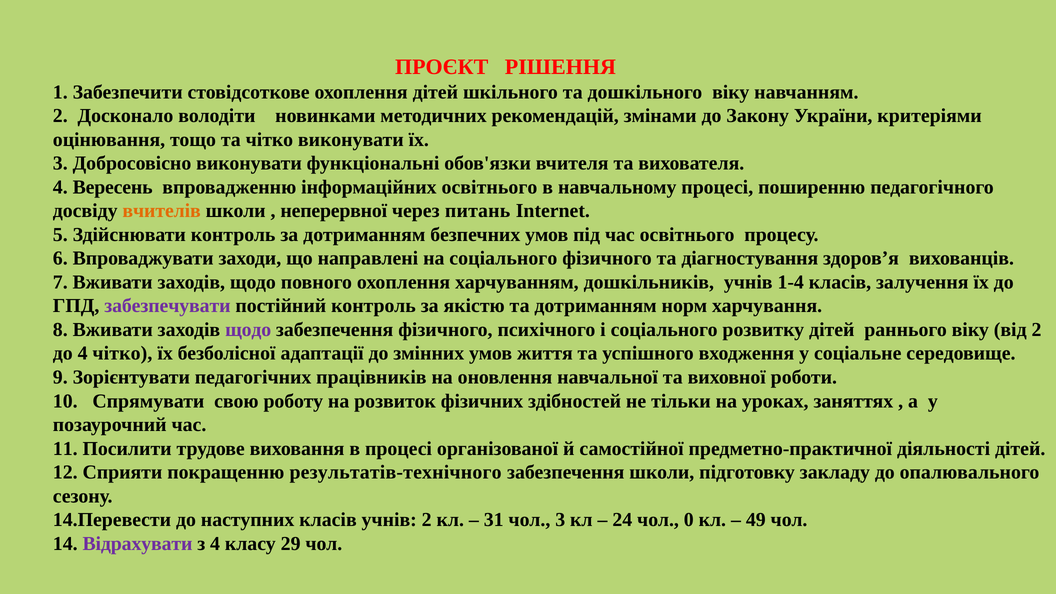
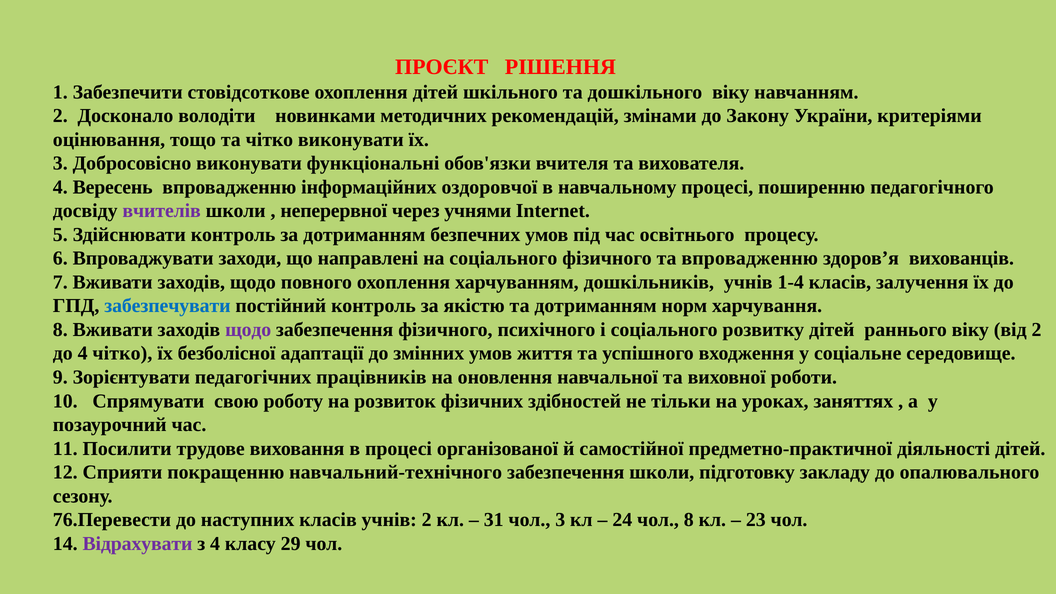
інформаційних освітнього: освітнього -> оздоровчої (489, 187)
вчителів colour: orange -> purple (162, 211)
питань: питань -> учнями (478, 211)
та діагностування: діагностування -> впровадженню (750, 258)
забезпечувати colour: purple -> blue (167, 306)
результатів-технічного: результатів-технічного -> навчальний-технічного (396, 472)
14.Перевести: 14.Перевести -> 76.Перевести (112, 520)
чол 0: 0 -> 8 (689, 520)
49: 49 -> 23 (756, 520)
